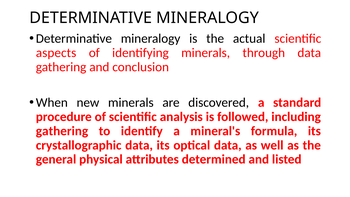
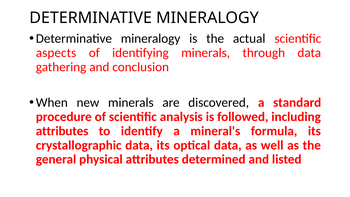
gathering: gathering -> attributes (62, 131)
